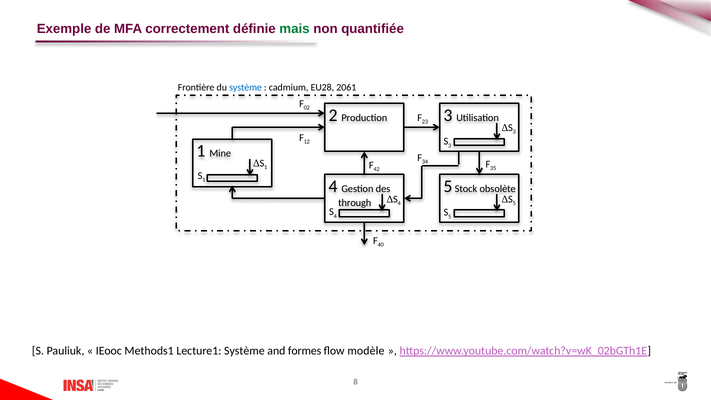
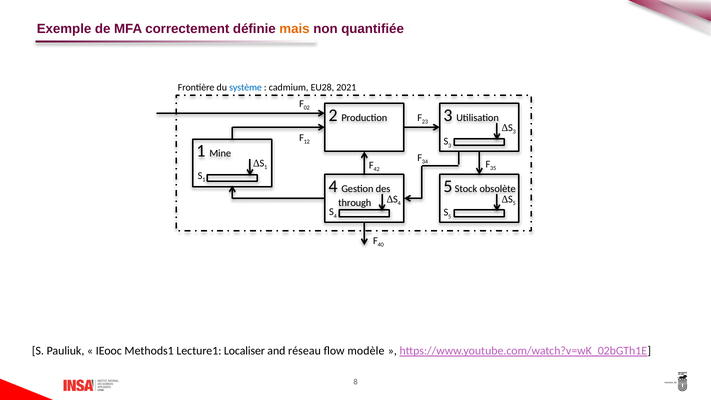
mais colour: green -> orange (294, 29)
2061: 2061 -> 2021 (346, 87)
Lecture1 Système: Système -> Localiser (244, 351)
formes: formes -> réseau (304, 351)
